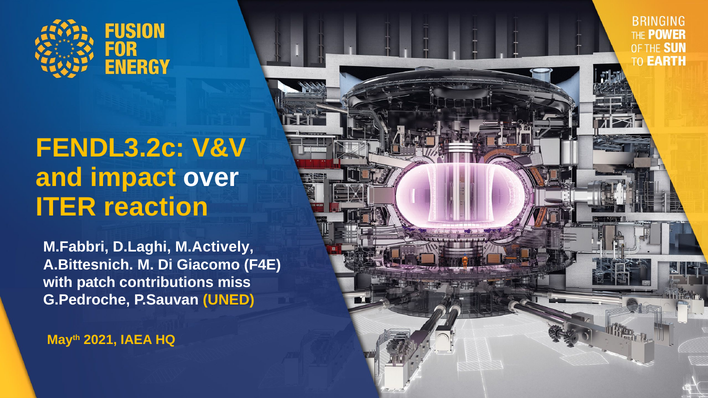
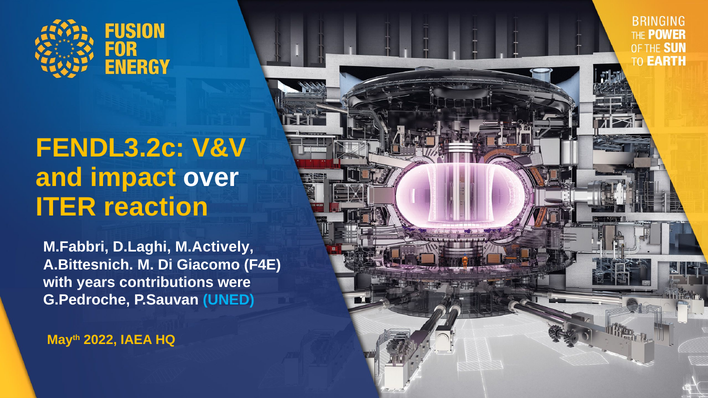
patch: patch -> years (96, 283)
miss: miss -> were (234, 283)
UNED colour: yellow -> light blue (229, 300)
2021: 2021 -> 2022 (100, 340)
